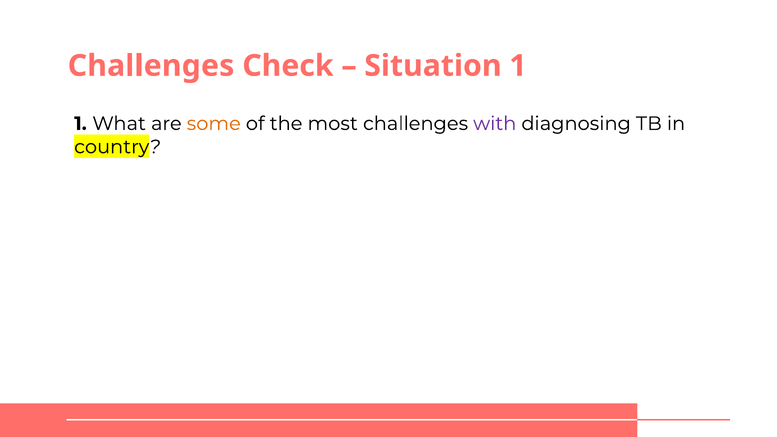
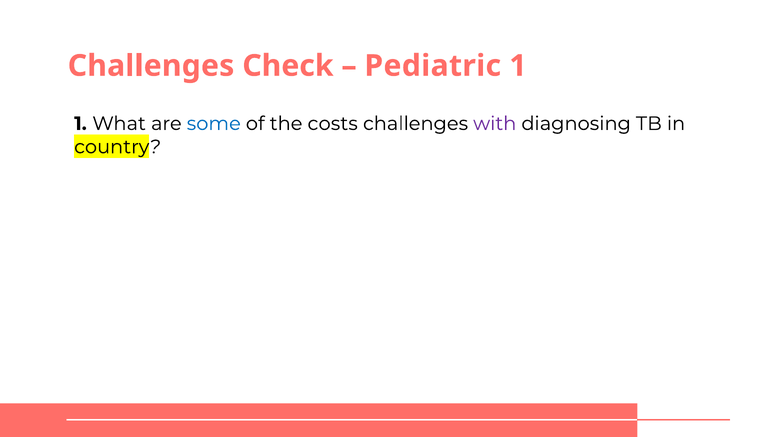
Situation: Situation -> Pediatric (433, 66)
some colour: orange -> blue (214, 124)
most: most -> costs (333, 124)
